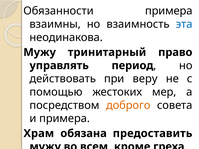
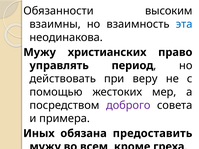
Обязанности примера: примера -> высоким (169, 11)
тринитарный: тринитарный -> христианских (107, 52)
доброго colour: orange -> purple (128, 105)
Храм: Храм -> Иных (39, 134)
